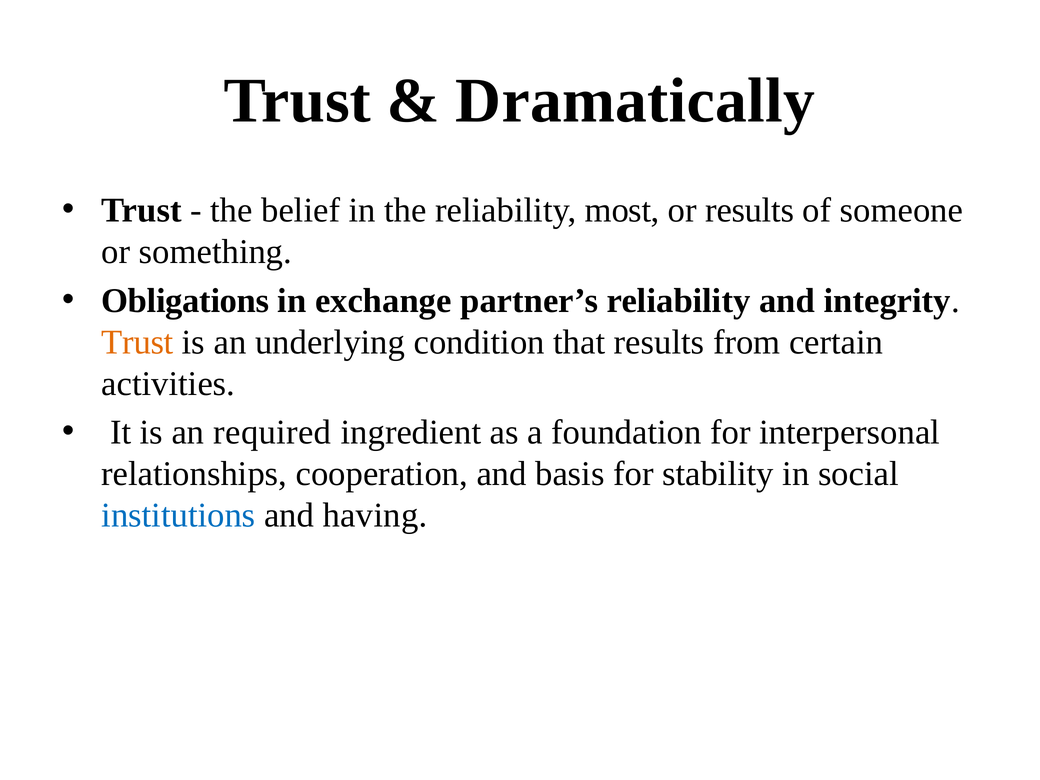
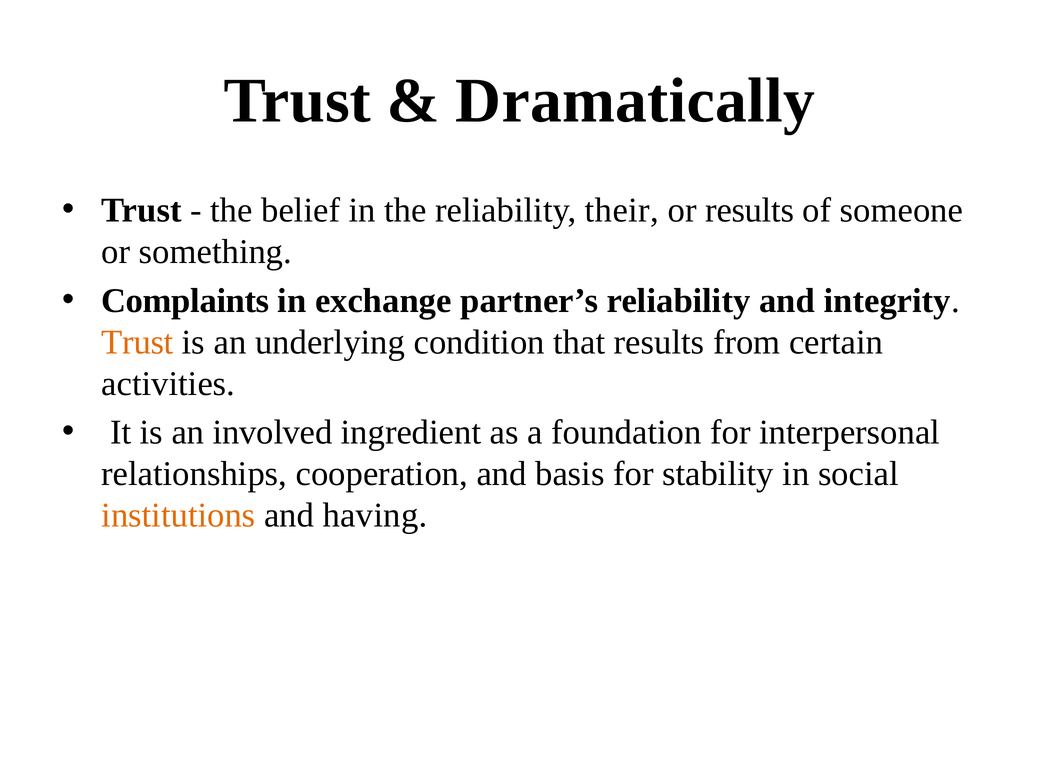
most: most -> their (622, 210)
Obligations: Obligations -> Complaints (185, 301)
required: required -> involved (273, 432)
institutions colour: blue -> orange (178, 515)
